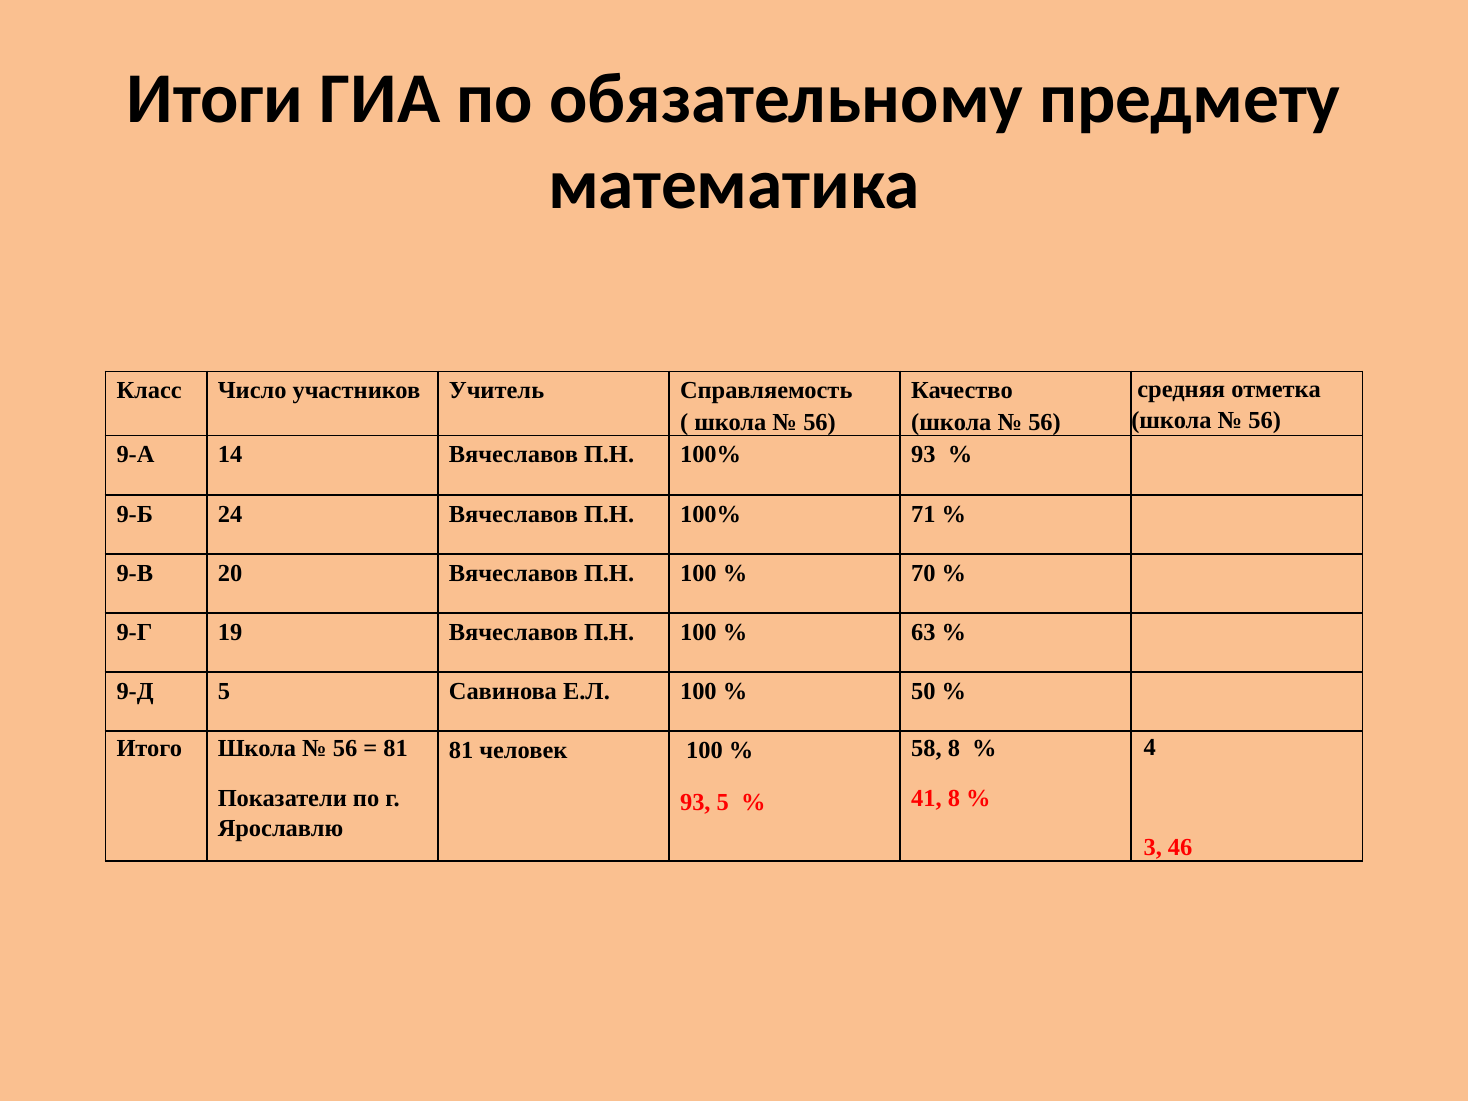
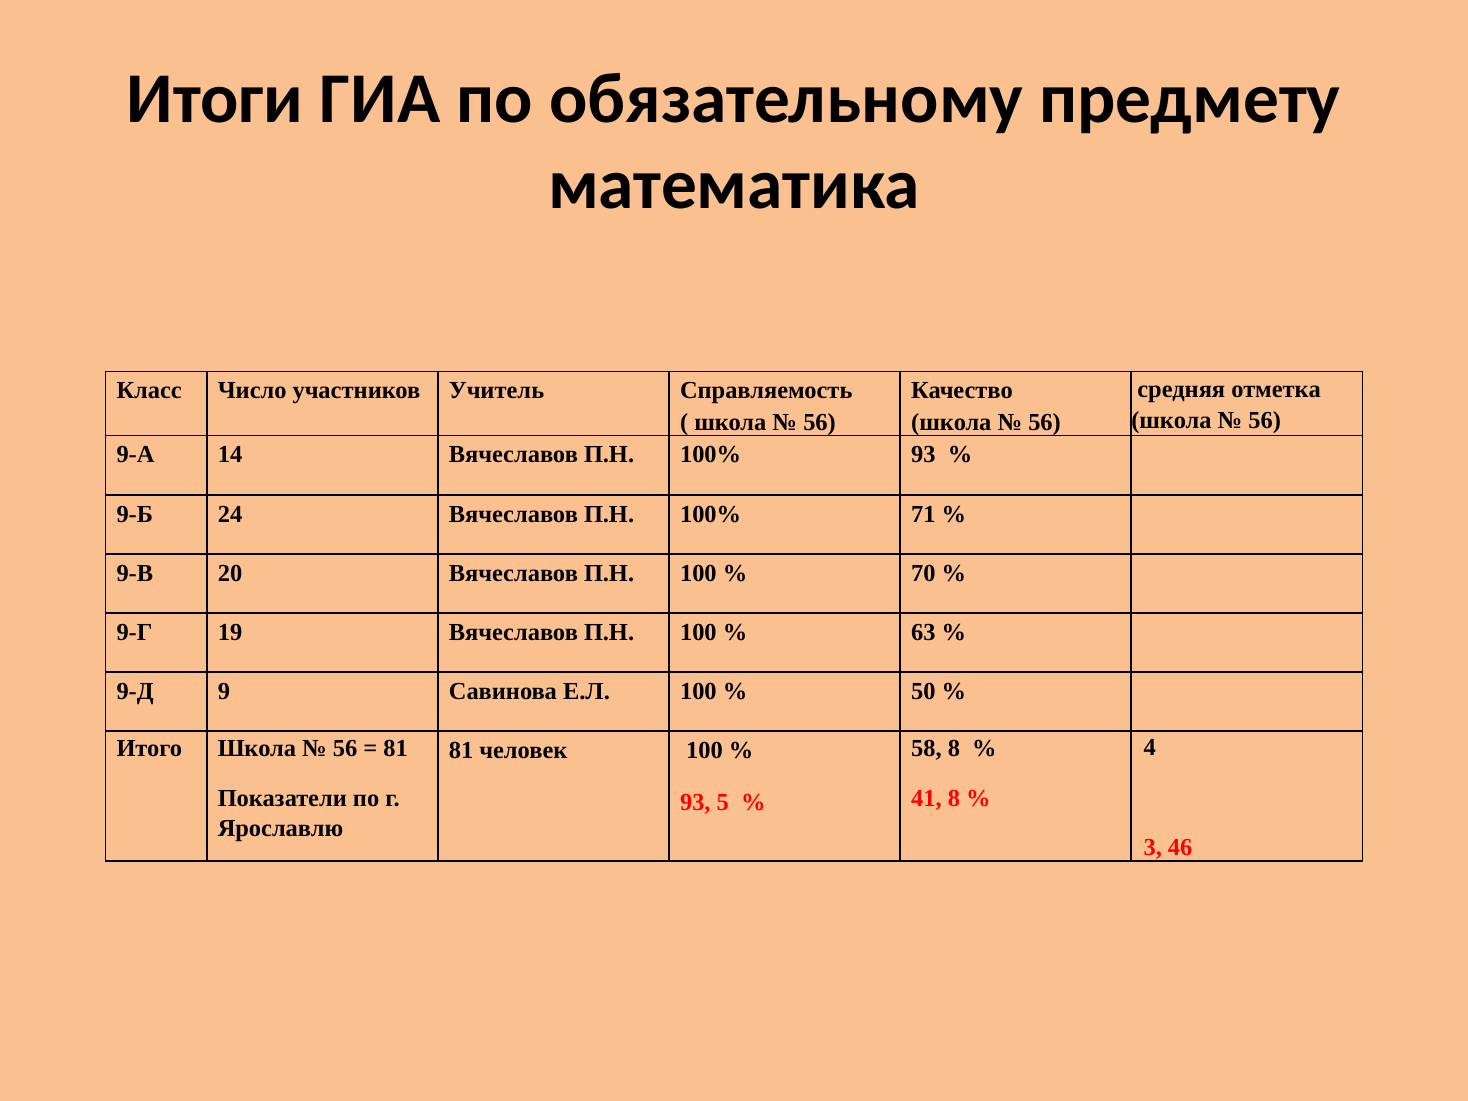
9-Д 5: 5 -> 9 (224, 691)
